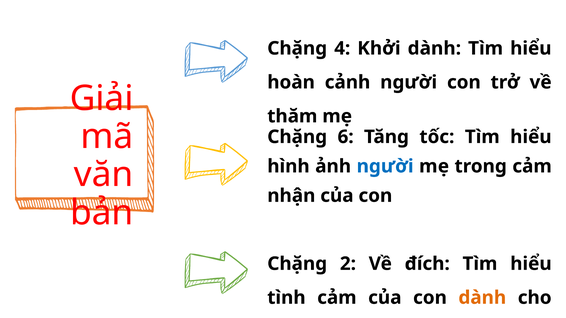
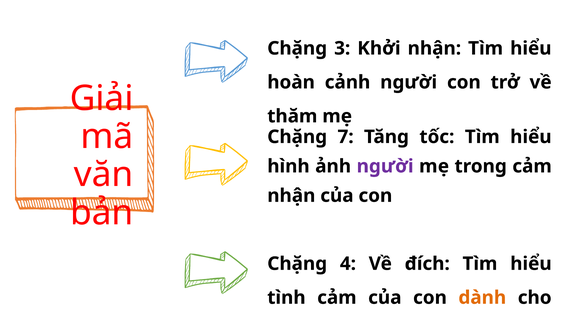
4: 4 -> 3 (342, 48)
Khởi dành: dành -> nhận (434, 48)
6: 6 -> 7 (346, 137)
người colour: blue -> purple (385, 166)
2: 2 -> 4 (348, 264)
